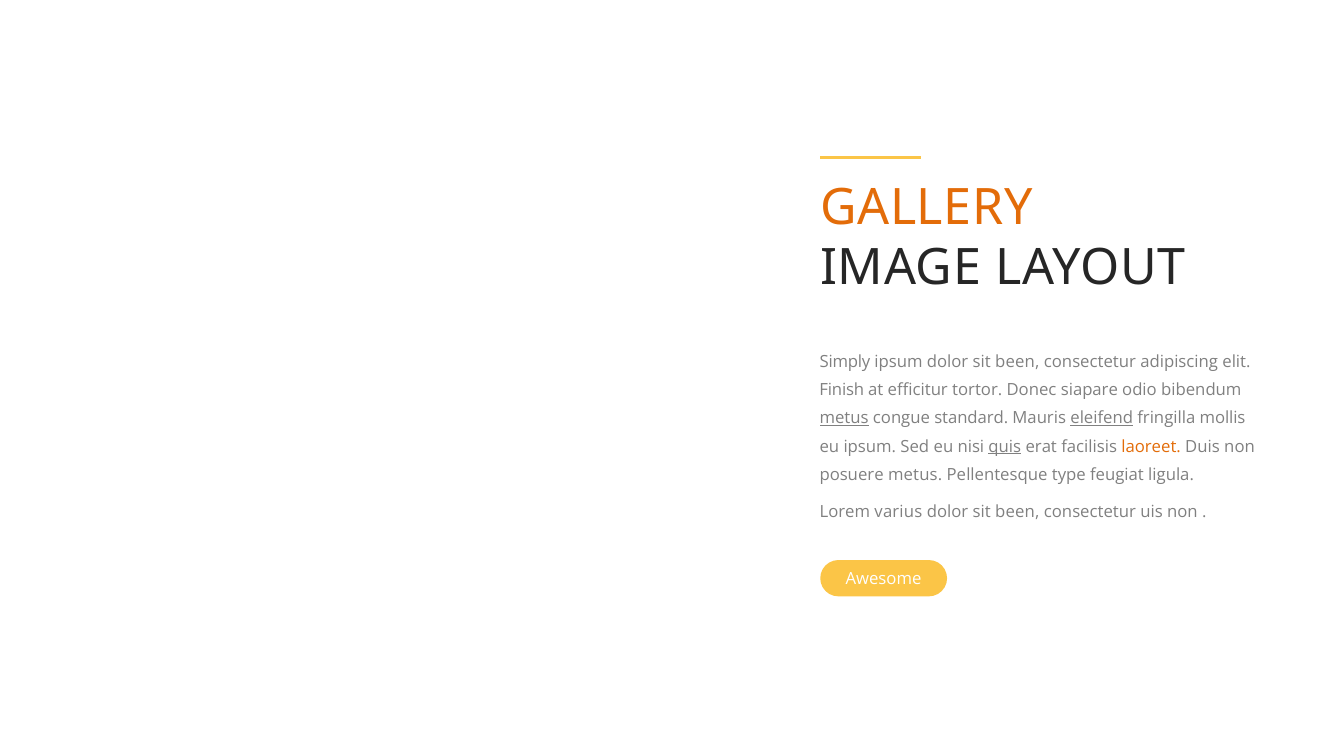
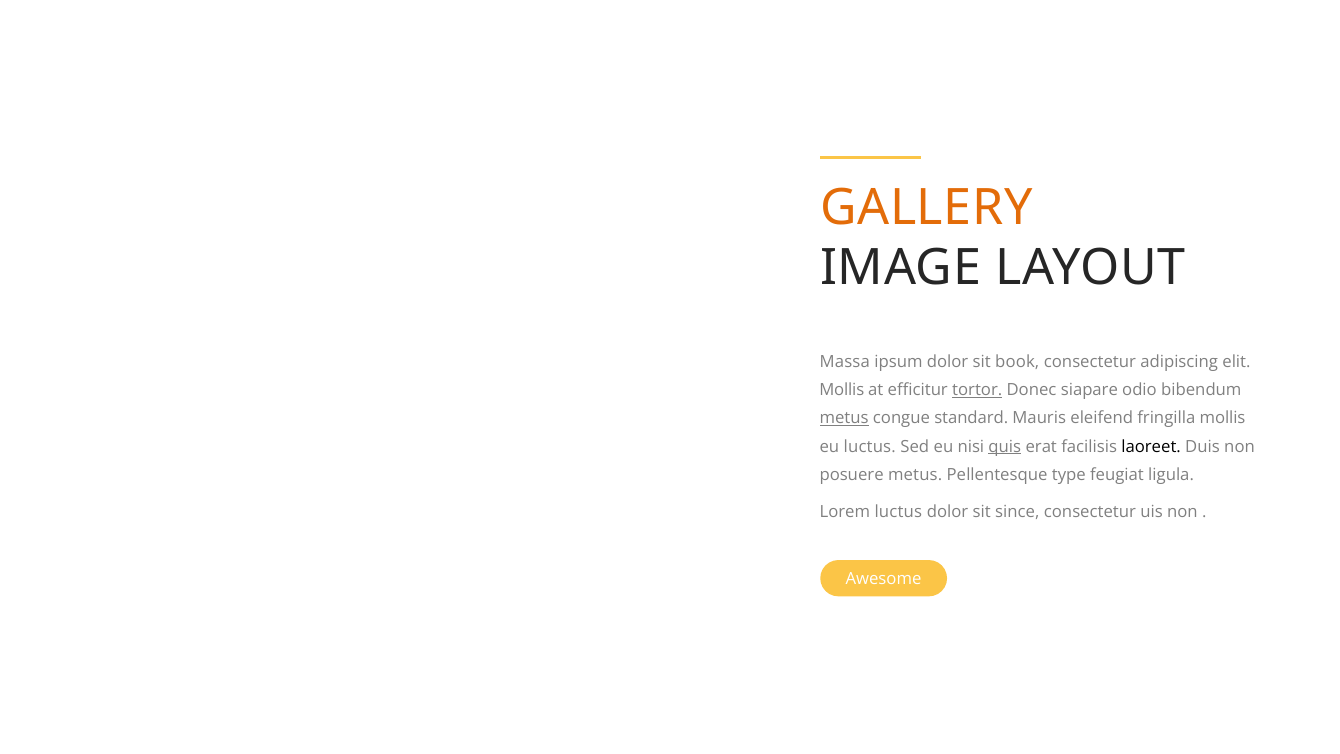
Simply: Simply -> Massa (845, 362)
ipsum dolor sit been: been -> book (1017, 362)
Finish: Finish -> Mollis (842, 390)
tortor underline: none -> present (977, 390)
eleifend underline: present -> none (1102, 418)
eu ipsum: ipsum -> luctus (870, 446)
laoreet colour: orange -> black (1151, 446)
Lorem varius: varius -> luctus (898, 511)
been: been -> since (1017, 511)
